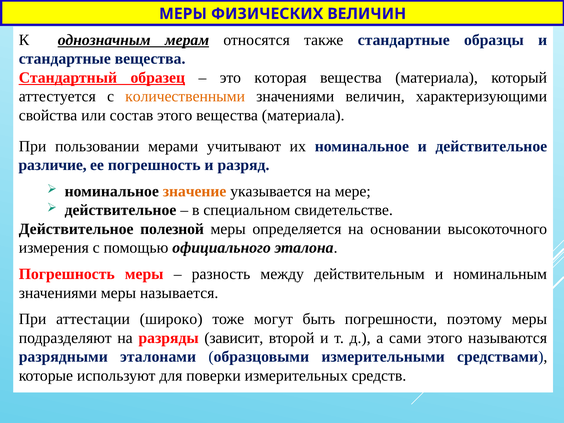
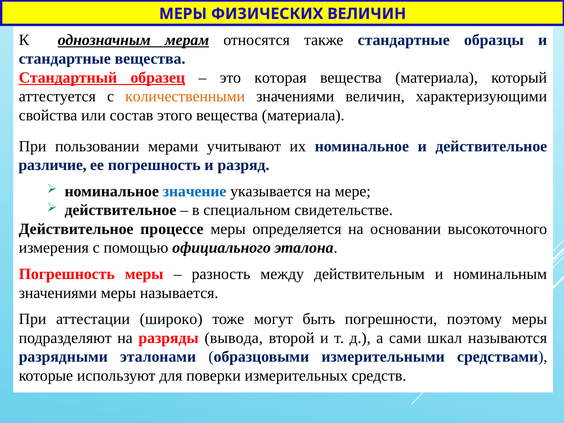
значение colour: orange -> blue (195, 191)
полезной: полезной -> процессе (172, 229)
зависит: зависит -> вывода (234, 338)
сами этого: этого -> шкал (445, 338)
